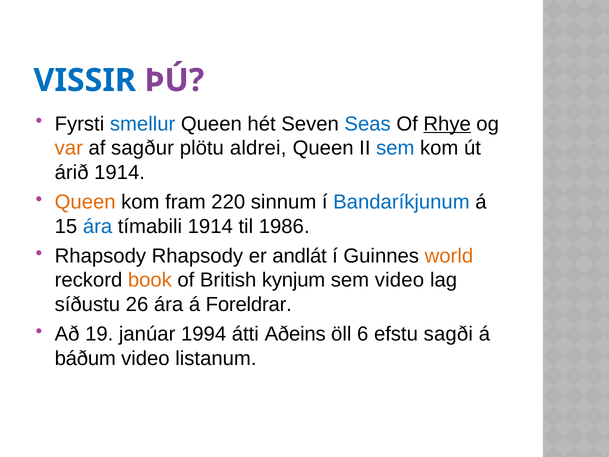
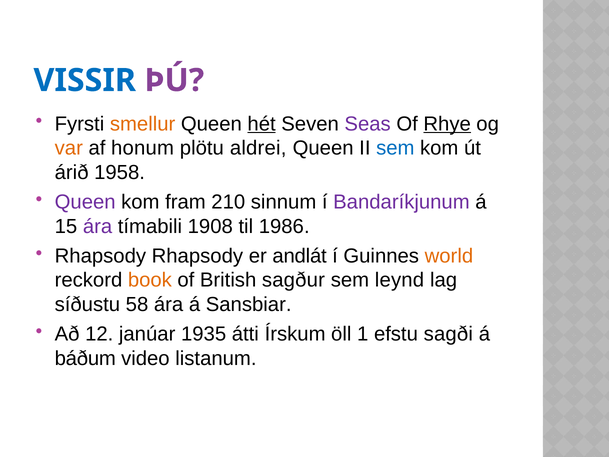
smellur colour: blue -> orange (143, 124)
hét underline: none -> present (262, 124)
Seas colour: blue -> purple (368, 124)
sagður: sagður -> honum (143, 148)
árið 1914: 1914 -> 1958 (120, 173)
Queen colour: orange -> purple (85, 202)
220: 220 -> 210 (228, 202)
Bandaríkjunum colour: blue -> purple (401, 202)
ára colour: blue -> purple (98, 226)
tímabili 1914: 1914 -> 1908 (210, 226)
kynjum: kynjum -> sagður (293, 280)
sem video: video -> leynd (399, 280)
26: 26 -> 58 (137, 304)
Foreldrar: Foreldrar -> Sansbiar (249, 304)
19: 19 -> 12 (99, 334)
1994: 1994 -> 1935 (204, 334)
Aðeins: Aðeins -> Írskum (295, 334)
6: 6 -> 1 (363, 334)
